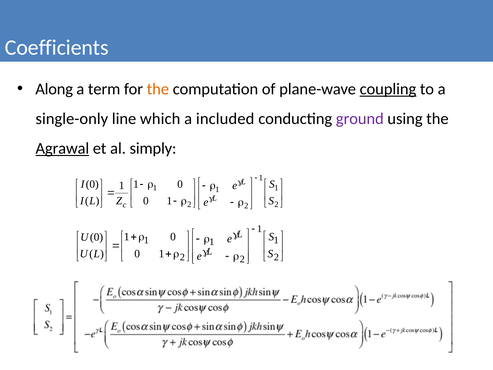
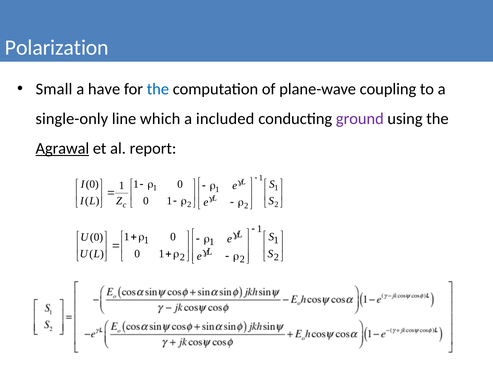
Coefficients: Coefficients -> Polarization (57, 48)
Along: Along -> Small (54, 89)
term: term -> have (104, 89)
the colour: orange -> blue (158, 89)
coupling underline: present -> none (388, 89)
simply: simply -> report (153, 148)
